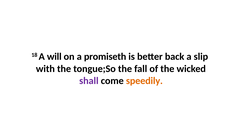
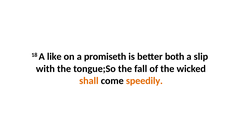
will: will -> like (54, 57)
back: back -> both (175, 57)
shall colour: purple -> orange (89, 81)
